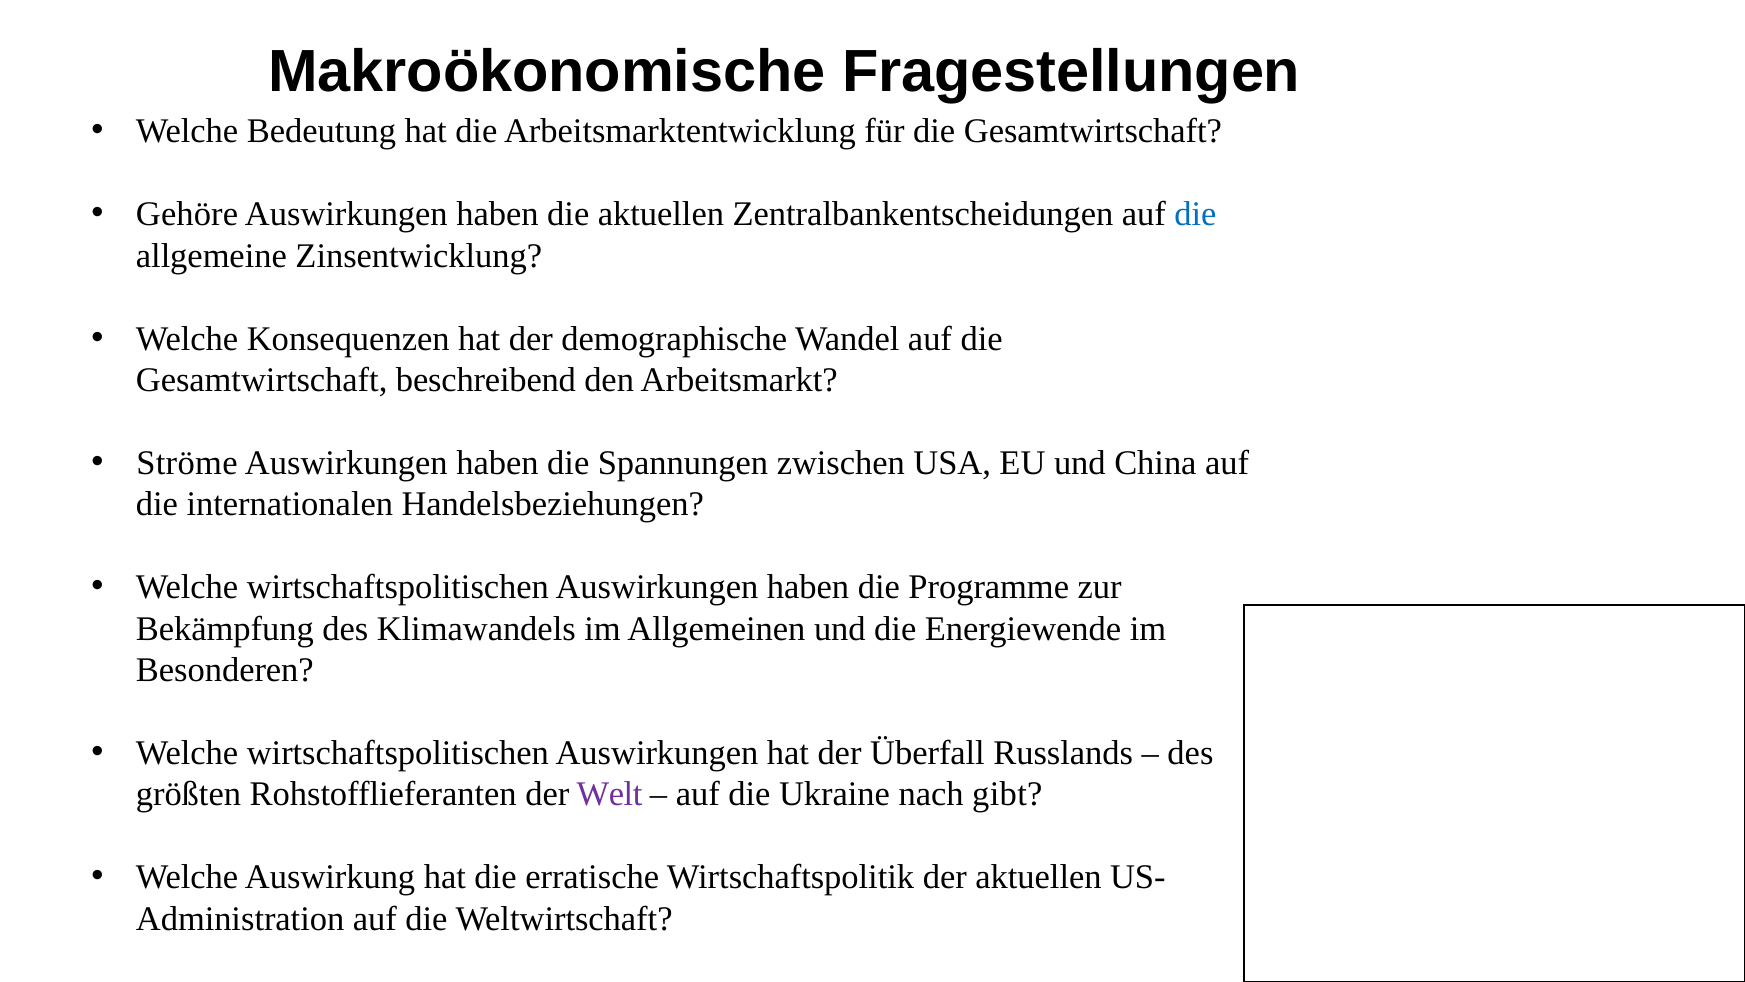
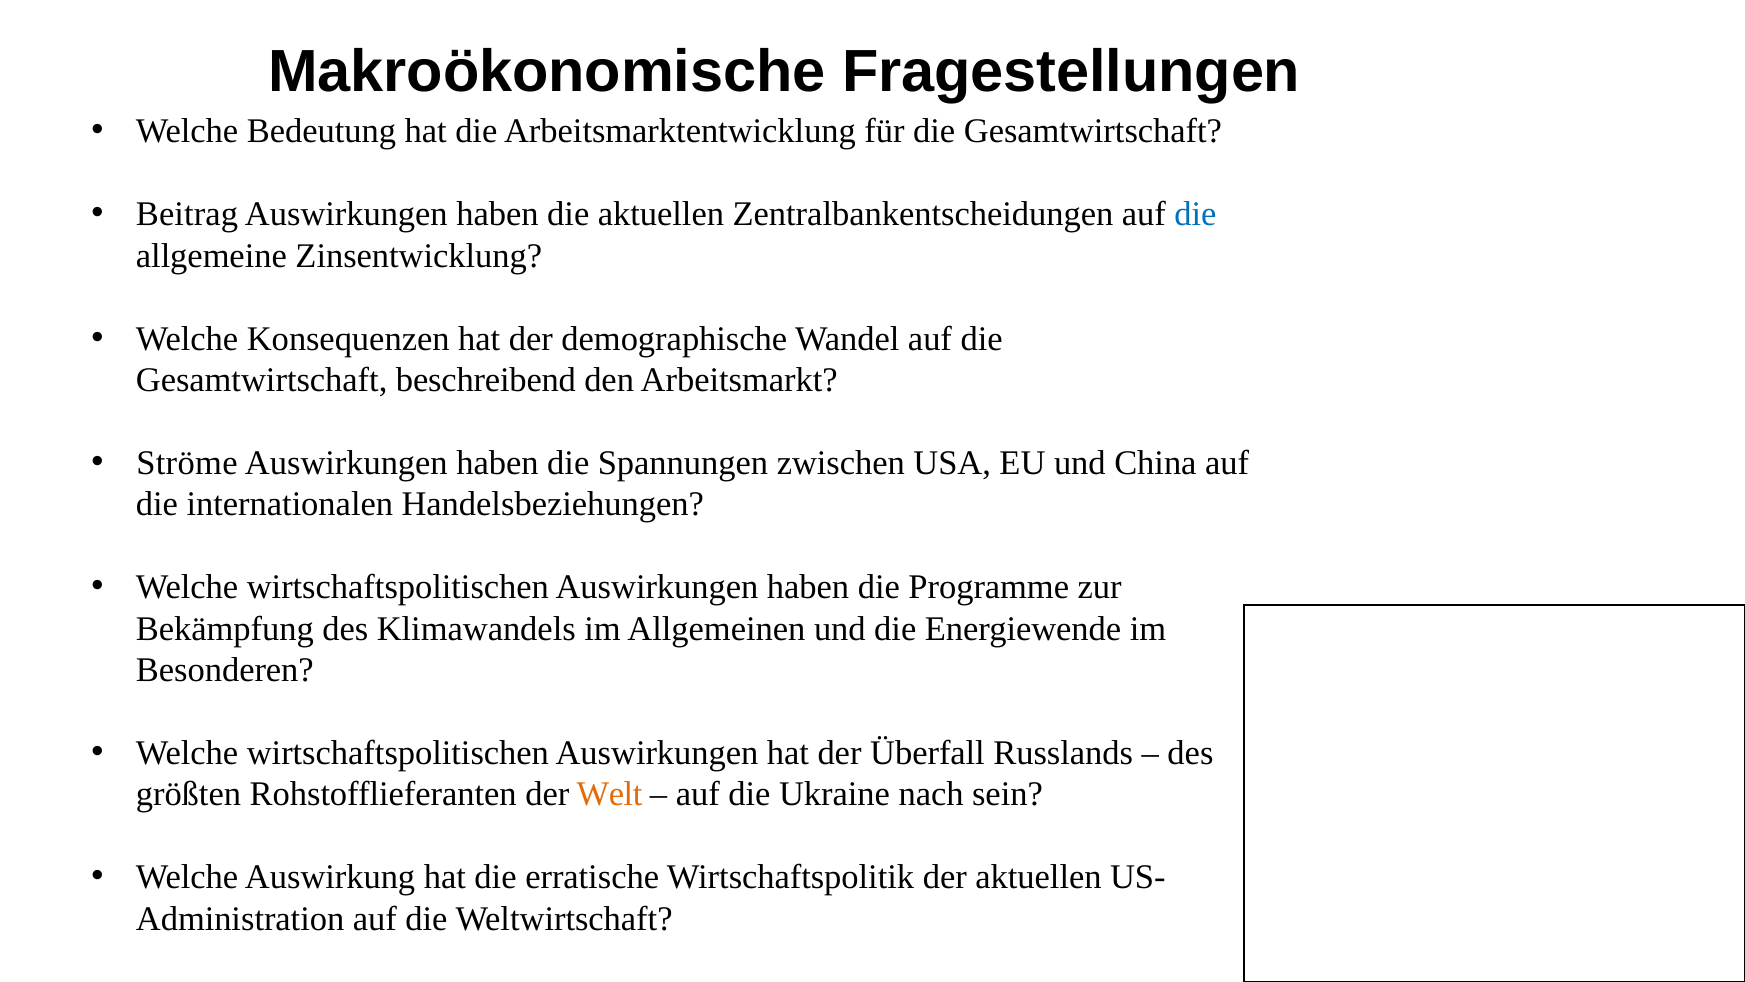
Gehöre: Gehöre -> Beitrag (187, 214)
Welt colour: purple -> orange (610, 794)
gibt: gibt -> sein (1007, 794)
